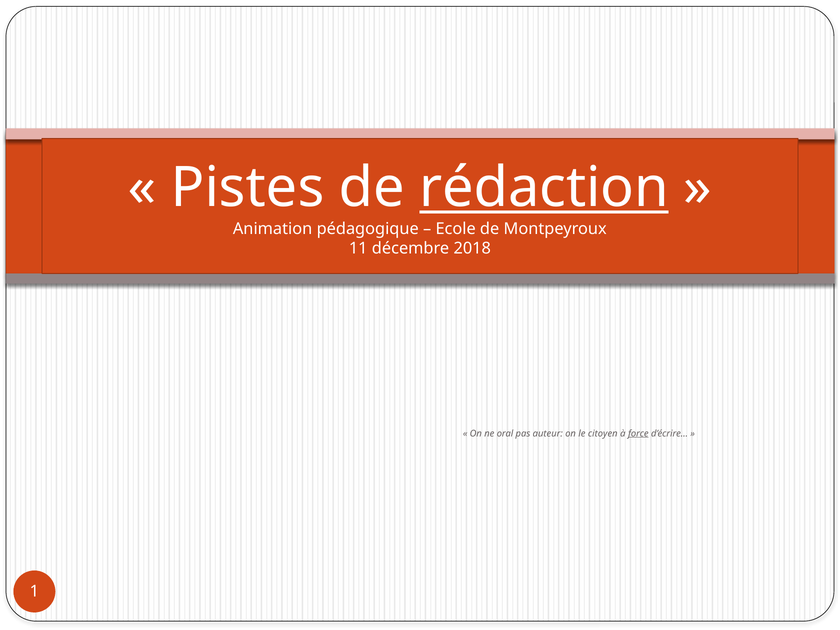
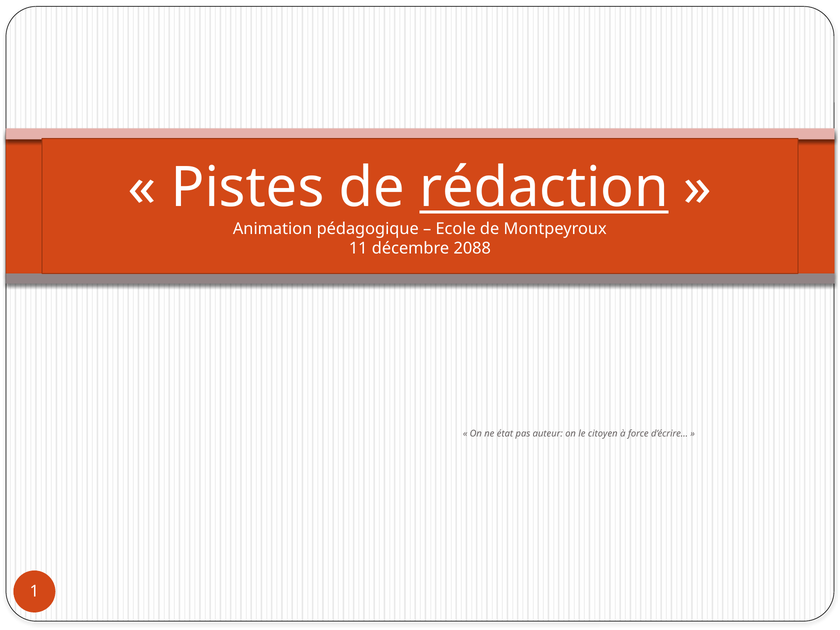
2018: 2018 -> 2088 (472, 248)
oral: oral -> état (505, 433)
force underline: present -> none (638, 433)
